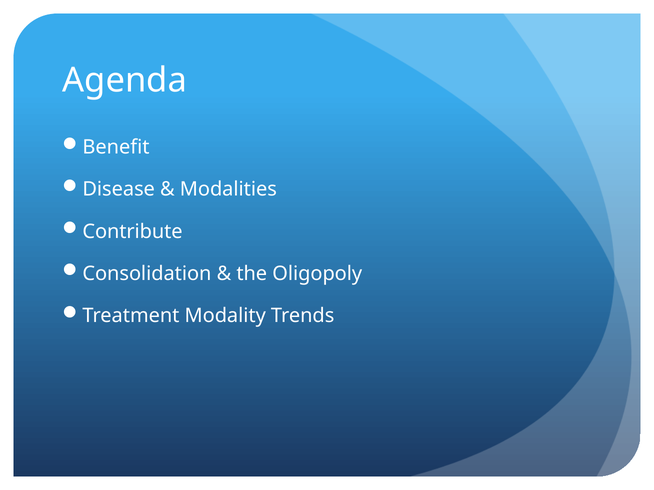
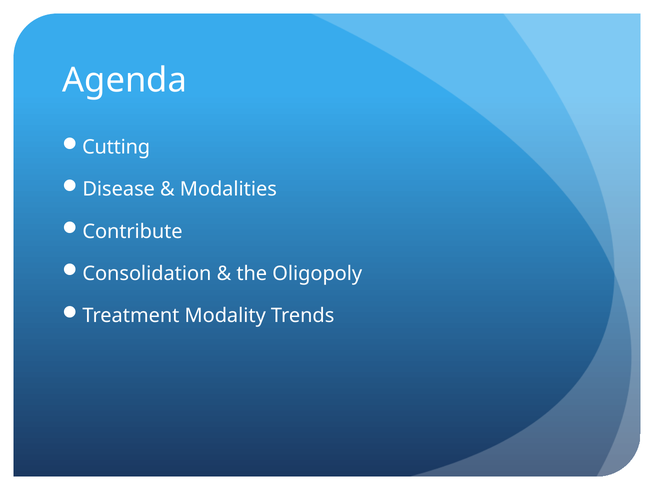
Benefit: Benefit -> Cutting (116, 147)
